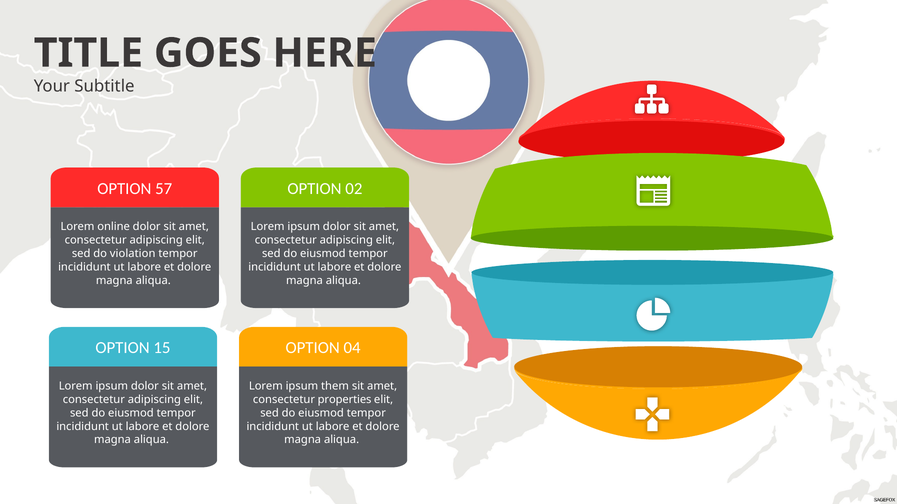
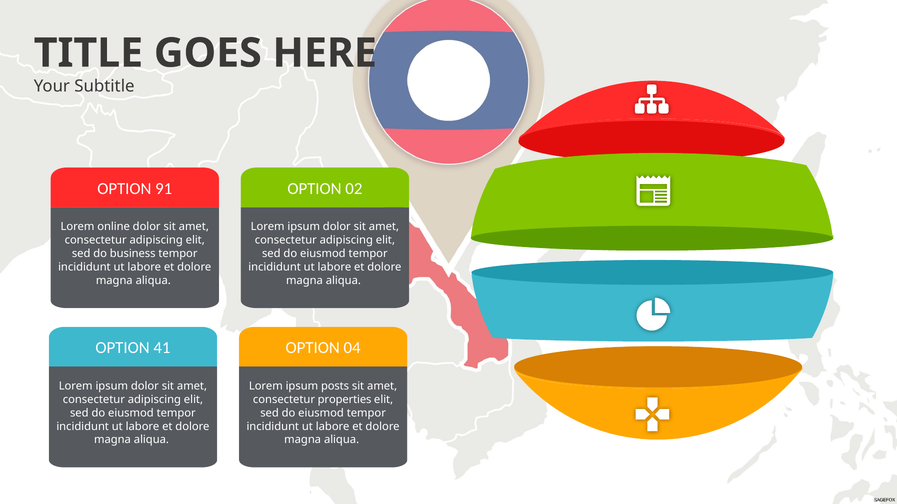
57: 57 -> 91 (164, 189)
violation: violation -> business (133, 254)
15: 15 -> 41 (162, 348)
them: them -> posts (335, 386)
